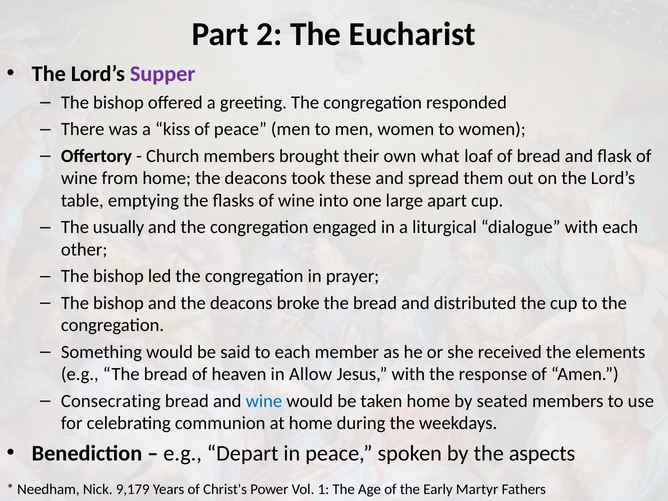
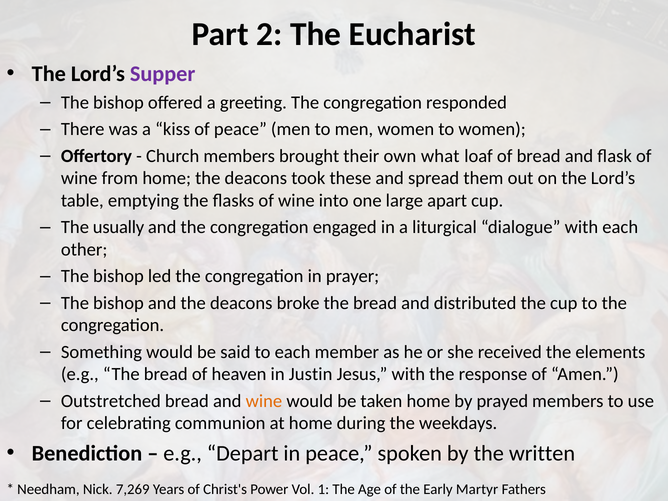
Allow: Allow -> Justin (311, 374)
Consecrating: Consecrating -> Outstretched (111, 401)
wine colour: blue -> orange (264, 401)
seated: seated -> prayed (502, 401)
aspects: aspects -> written (542, 453)
9,179: 9,179 -> 7,269 (133, 490)
